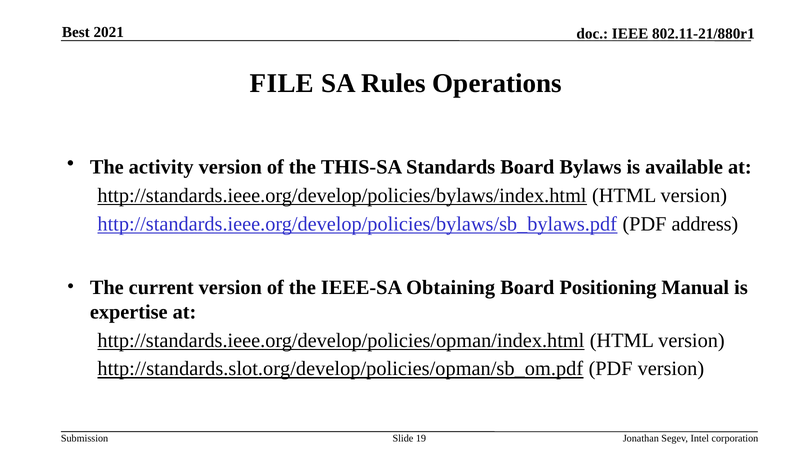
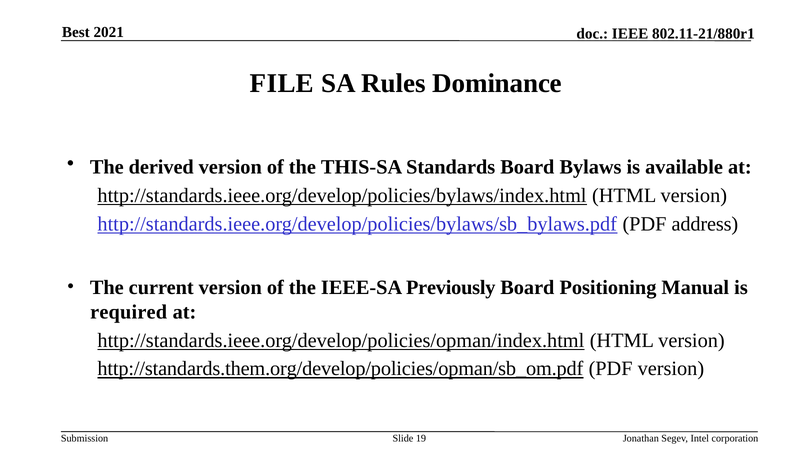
Operations: Operations -> Dominance (497, 83)
activity: activity -> derived (161, 167)
Obtaining: Obtaining -> Previously (451, 287)
expertise: expertise -> required (129, 312)
http://standards.slot.org/develop/policies/opman/sb_om.pdf: http://standards.slot.org/develop/policies/opman/sb_om.pdf -> http://standards.them.org/develop/policies/opman/sb_om.pdf (340, 369)
